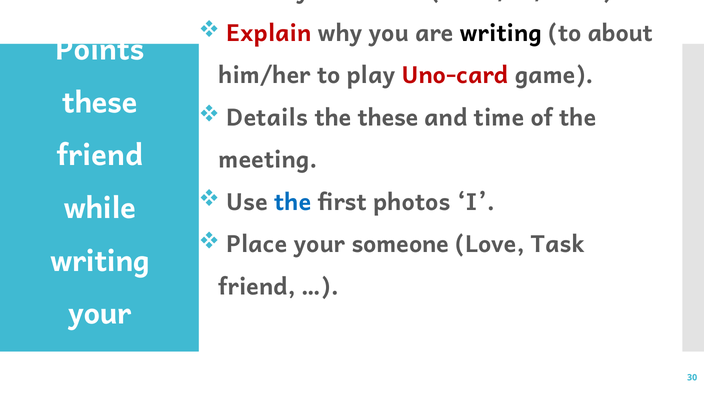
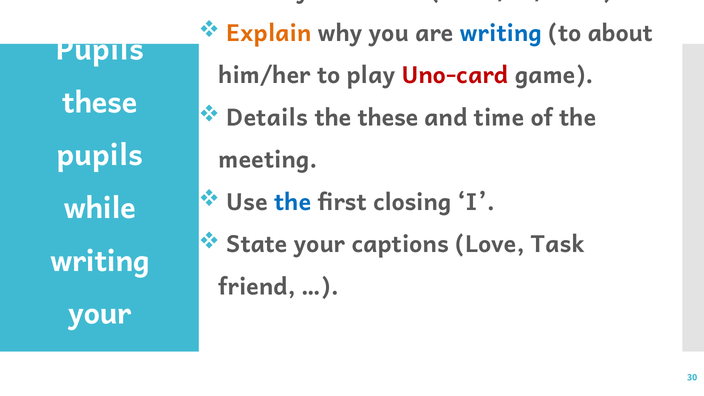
Explain colour: red -> orange (269, 33)
writing colour: black -> blue (501, 33)
Points: Points -> Pupils (100, 50)
friend: friend -> pupils (100, 156)
photos: photos -> closing (412, 202)
Place: Place -> State (257, 245)
someone: someone -> captions (400, 245)
